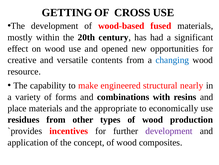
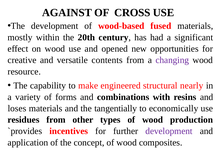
GETTING: GETTING -> AGAINST (67, 13)
changing colour: blue -> purple (172, 60)
place: place -> loses (17, 108)
appropriate: appropriate -> tangentially (116, 108)
